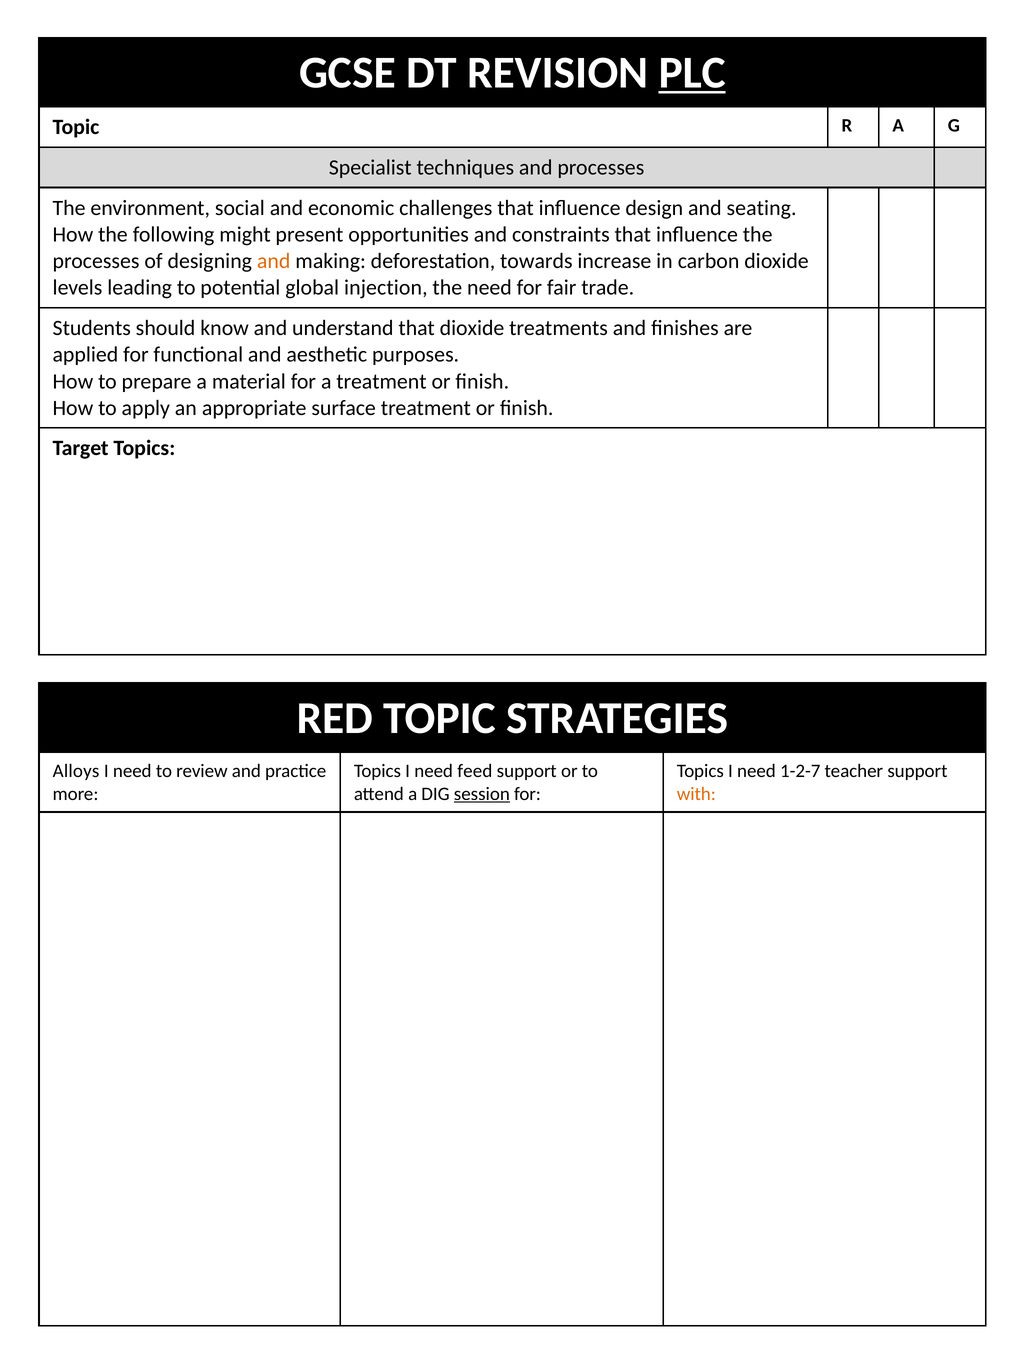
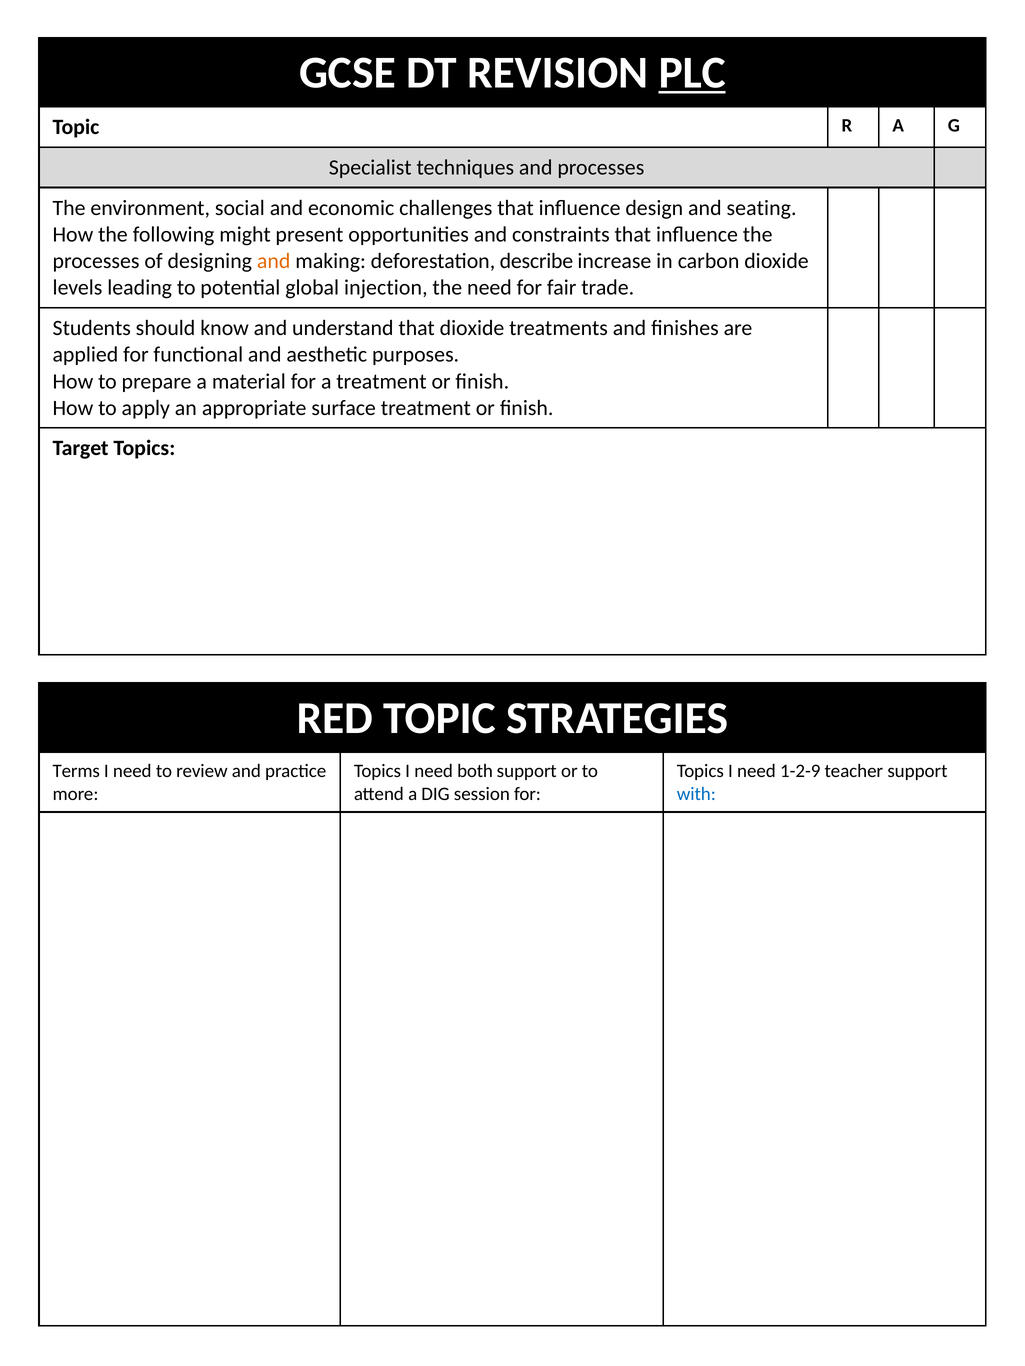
towards: towards -> describe (536, 261)
Alloys: Alloys -> Terms (76, 771)
feed: feed -> both (475, 771)
1-2-7: 1-2-7 -> 1-2-9 (800, 771)
session underline: present -> none (482, 794)
with colour: orange -> blue (696, 794)
